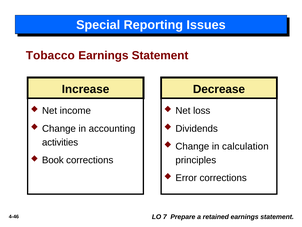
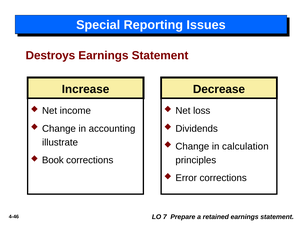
Tobacco: Tobacco -> Destroys (50, 55)
activities: activities -> illustrate (60, 142)
